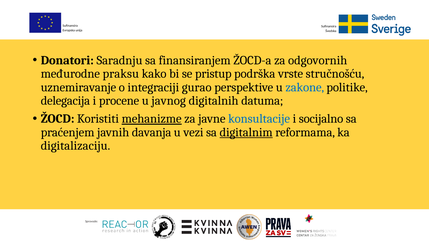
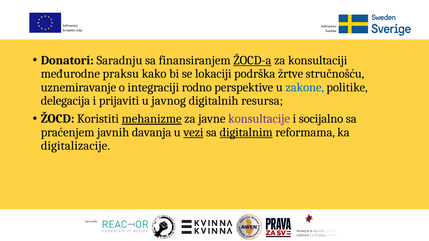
ŽOCD-a underline: none -> present (252, 60)
odgovornih: odgovornih -> konsultaciji (318, 60)
pristup: pristup -> lokaciji (213, 74)
vrste: vrste -> žrtve (291, 74)
gurao: gurao -> rodno (197, 87)
procene: procene -> prijaviti (119, 101)
datuma: datuma -> resursa (262, 101)
konsultacije colour: blue -> purple (259, 119)
vezi underline: none -> present (193, 132)
digitalizaciju: digitalizaciju -> digitalizacije (75, 146)
